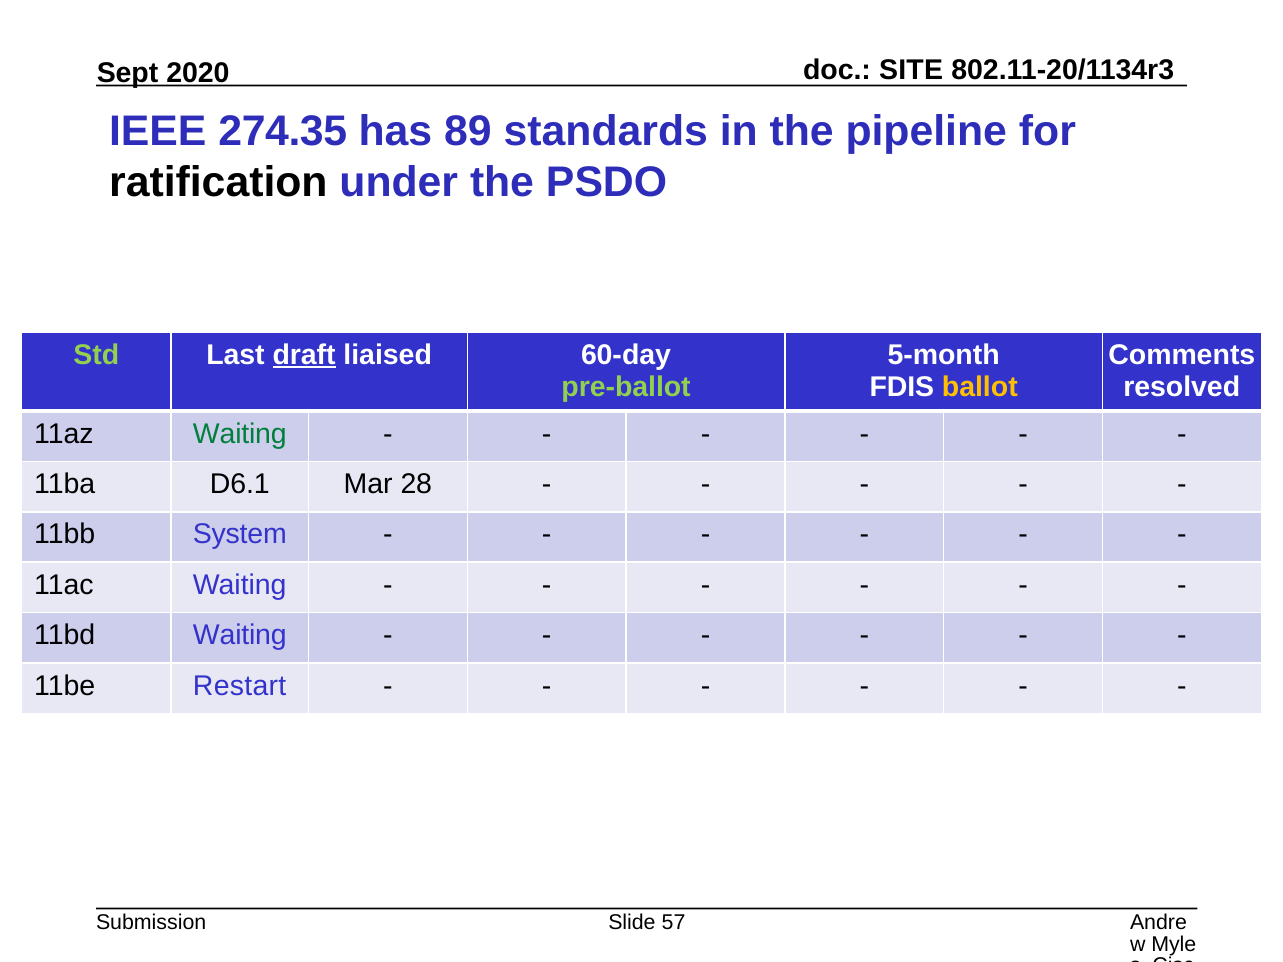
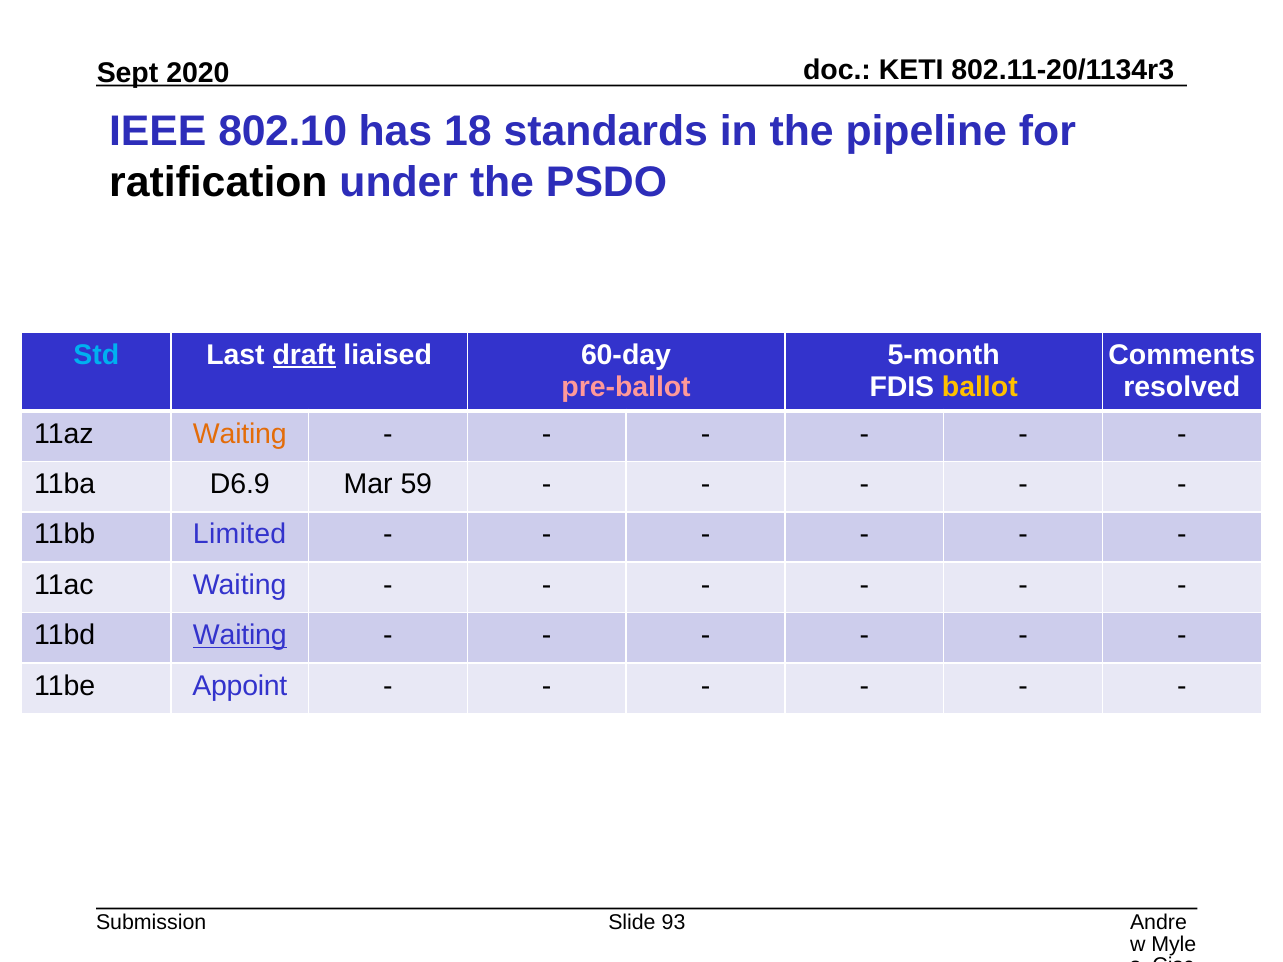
SITE: SITE -> KETI (911, 70)
274.35: 274.35 -> 802.10 (283, 131)
89: 89 -> 18 (468, 131)
Std colour: light green -> light blue (96, 355)
pre-ballot colour: light green -> pink (626, 387)
Waiting colour: green -> orange (240, 434)
D6.1: D6.1 -> D6.9 (240, 484)
28: 28 -> 59 (416, 484)
System: System -> Limited (240, 535)
Waiting underline: none -> present (240, 635)
Restart: Restart -> Appoint (240, 686)
57: 57 -> 93 (674, 923)
